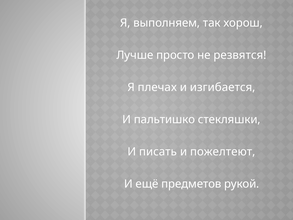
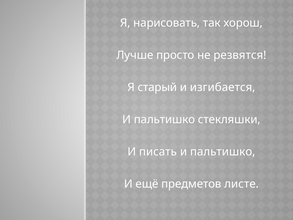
выполняем: выполняем -> нарисовать (167, 23)
плечах: плечах -> старый (157, 87)
пожелтеют: пожелтеют -> пальтишко (223, 152)
рукой: рукой -> листе (242, 184)
